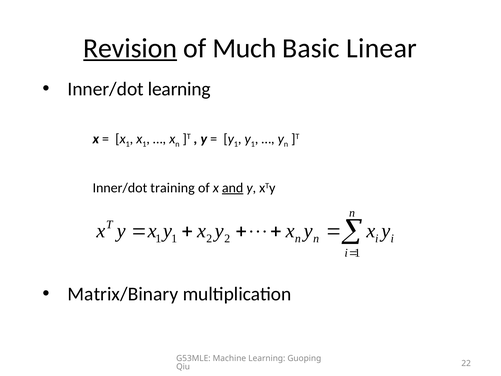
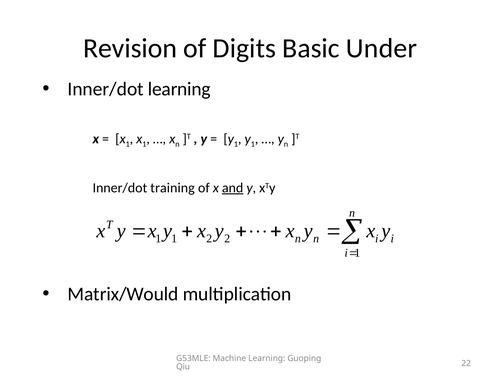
Revision underline: present -> none (130, 48)
Much: Much -> Digits (244, 48)
Linear: Linear -> Under (382, 48)
Matrix/Binary: Matrix/Binary -> Matrix/Would (123, 294)
